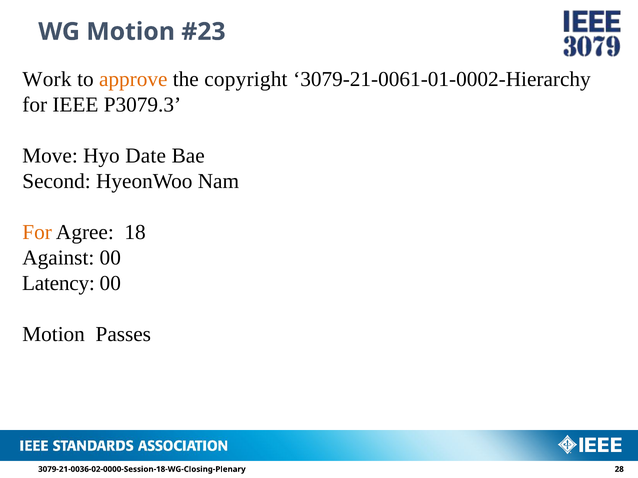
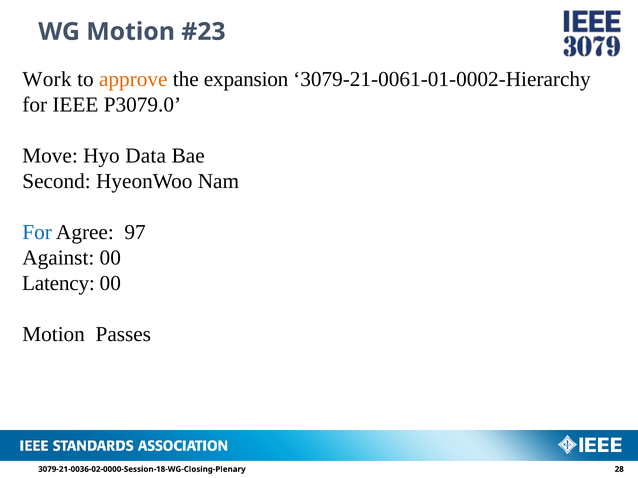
copyright: copyright -> expansion (246, 79)
P3079.3: P3079.3 -> P3079.0 (142, 105)
Date: Date -> Data (146, 156)
For colour: orange -> blue (37, 232)
18: 18 -> 97 (135, 232)
